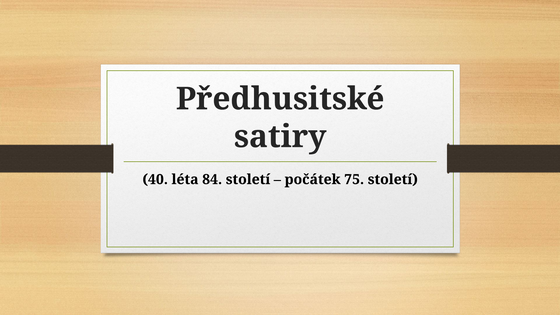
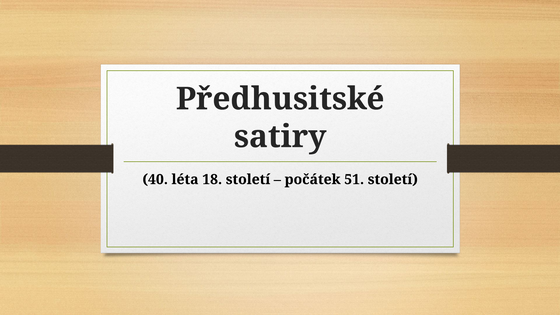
84: 84 -> 18 (212, 179)
75: 75 -> 51 (354, 179)
